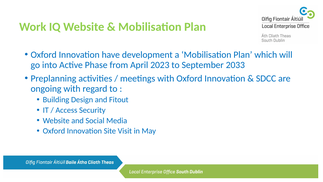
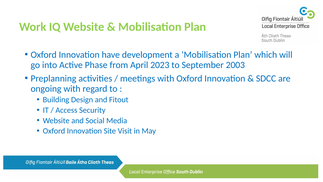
2033: 2033 -> 2003 (235, 65)
